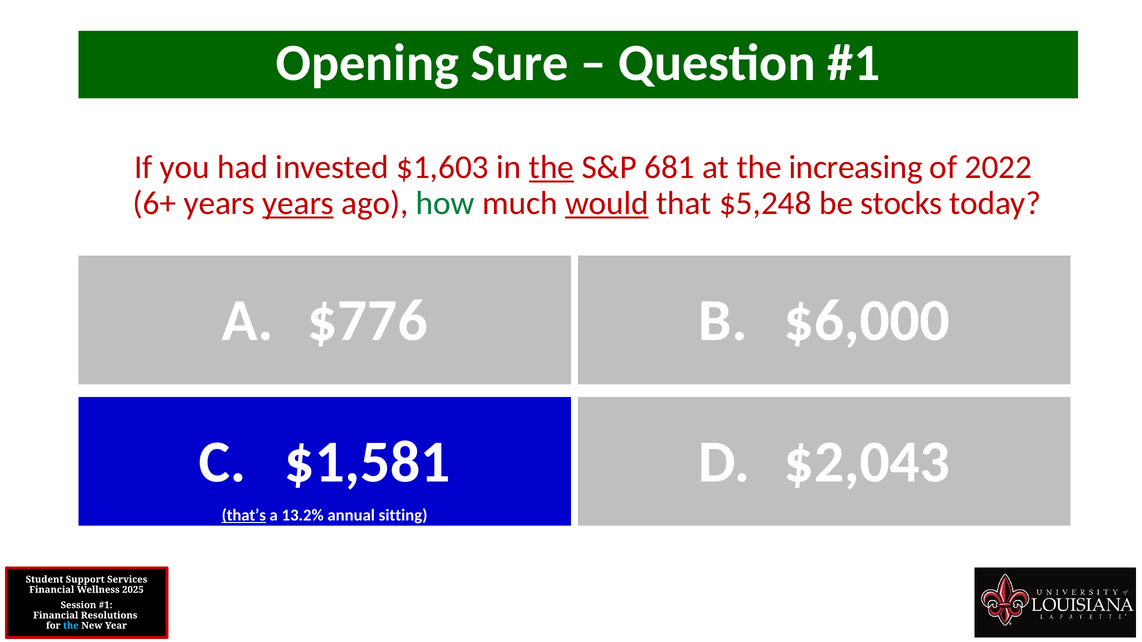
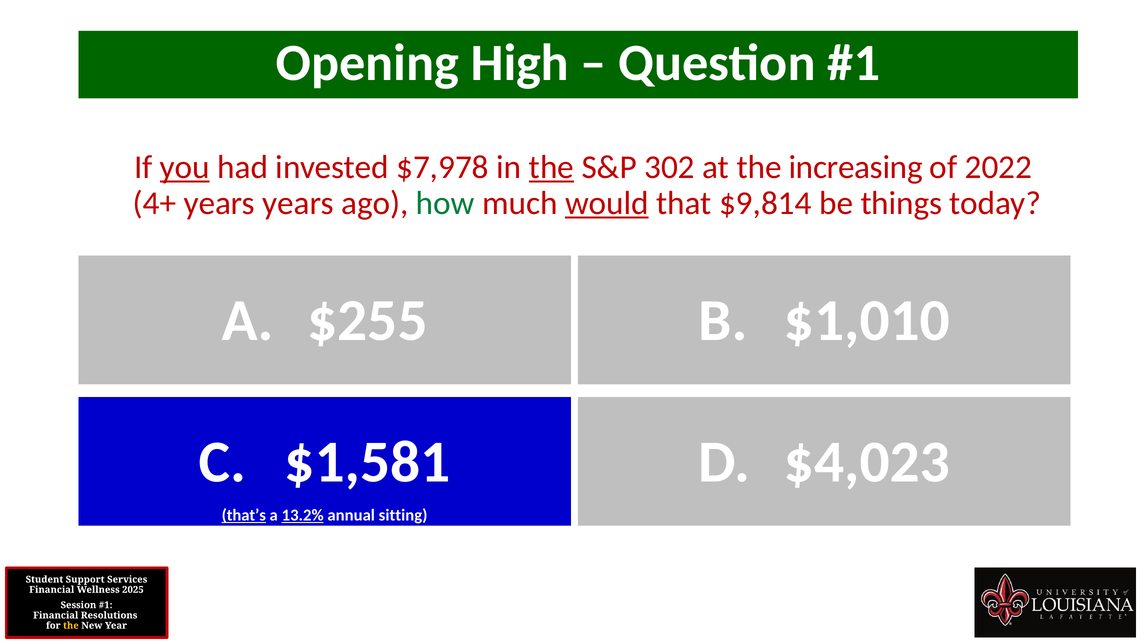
Sure: Sure -> High (520, 63)
you underline: none -> present (185, 167)
$1,603: $1,603 -> $7,978 (443, 167)
681: 681 -> 302 (669, 167)
6+: 6+ -> 4+ (155, 203)
years underline: present -> none (298, 203)
$5,248: $5,248 -> $9,814 (765, 203)
stocks: stocks -> things (901, 203)
$776: $776 -> $255 (367, 321)
$6,000: $6,000 -> $1,010 (867, 321)
$2,043: $2,043 -> $4,023 (867, 462)
13.2% underline: none -> present (303, 516)
the colour: light blue -> yellow (71, 626)
